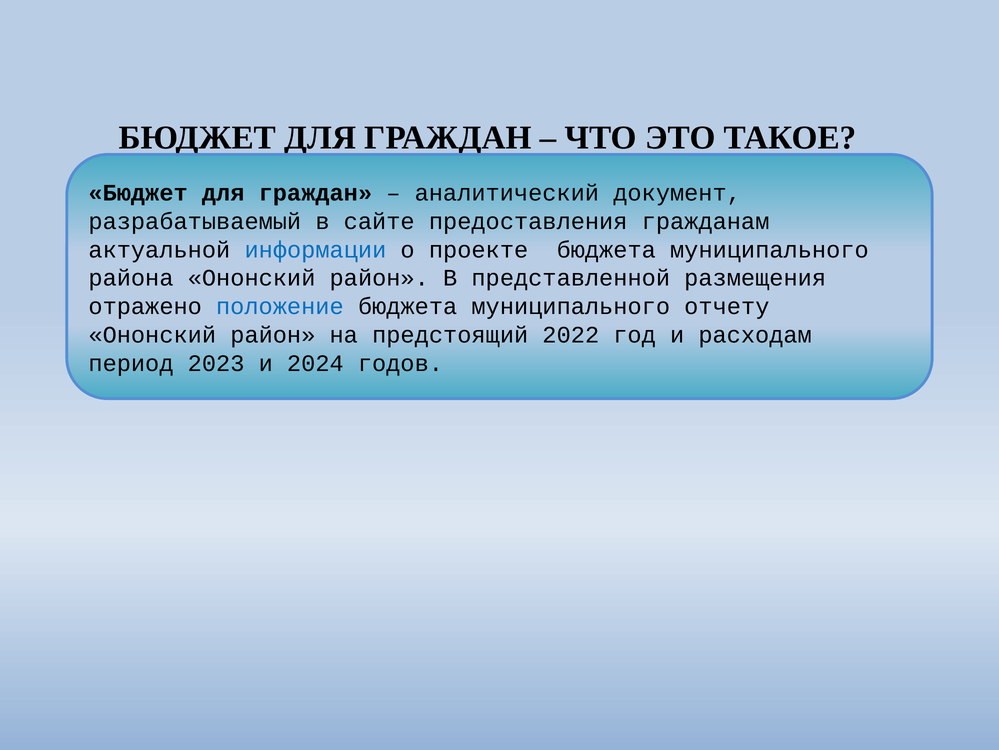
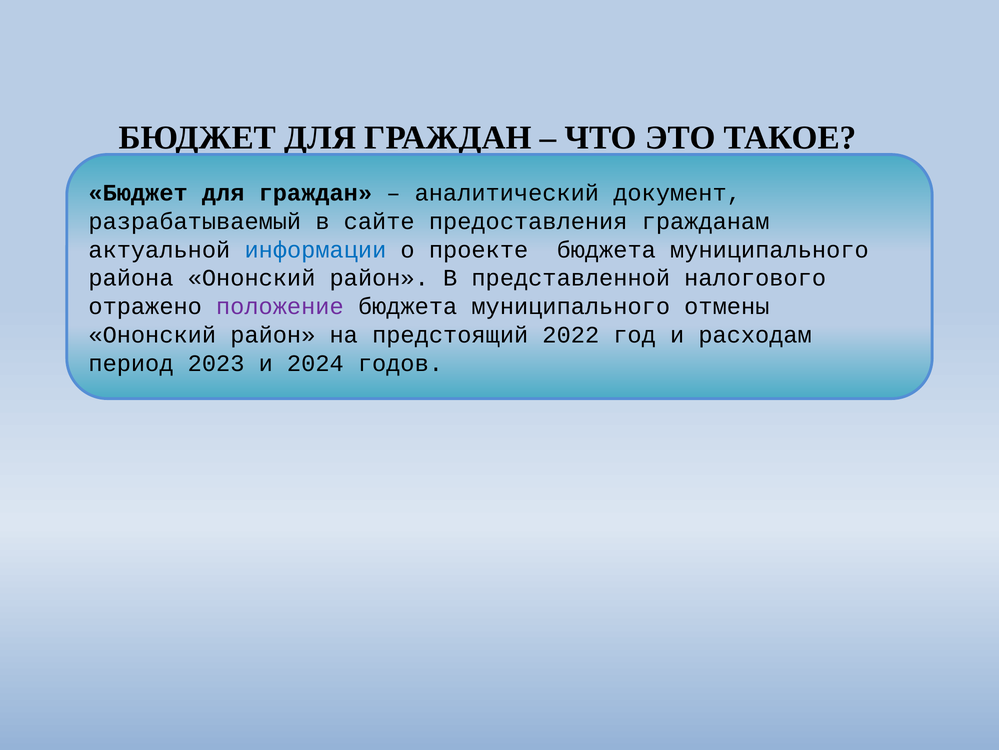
размещения: размещения -> налогового (755, 278)
положение colour: blue -> purple (280, 306)
отчету: отчету -> отмены (727, 306)
